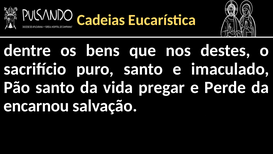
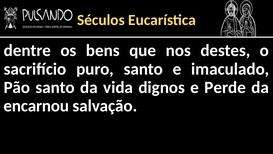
Cadeias: Cadeias -> Séculos (101, 20)
pregar: pregar -> dignos (162, 87)
